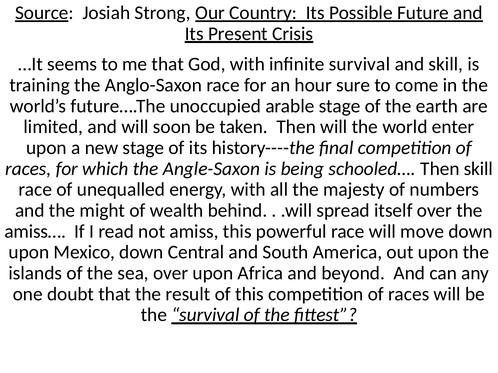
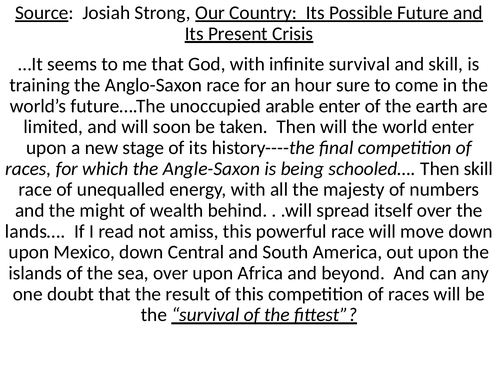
arable stage: stage -> enter (340, 106)
amiss…: amiss… -> lands… (35, 232)
